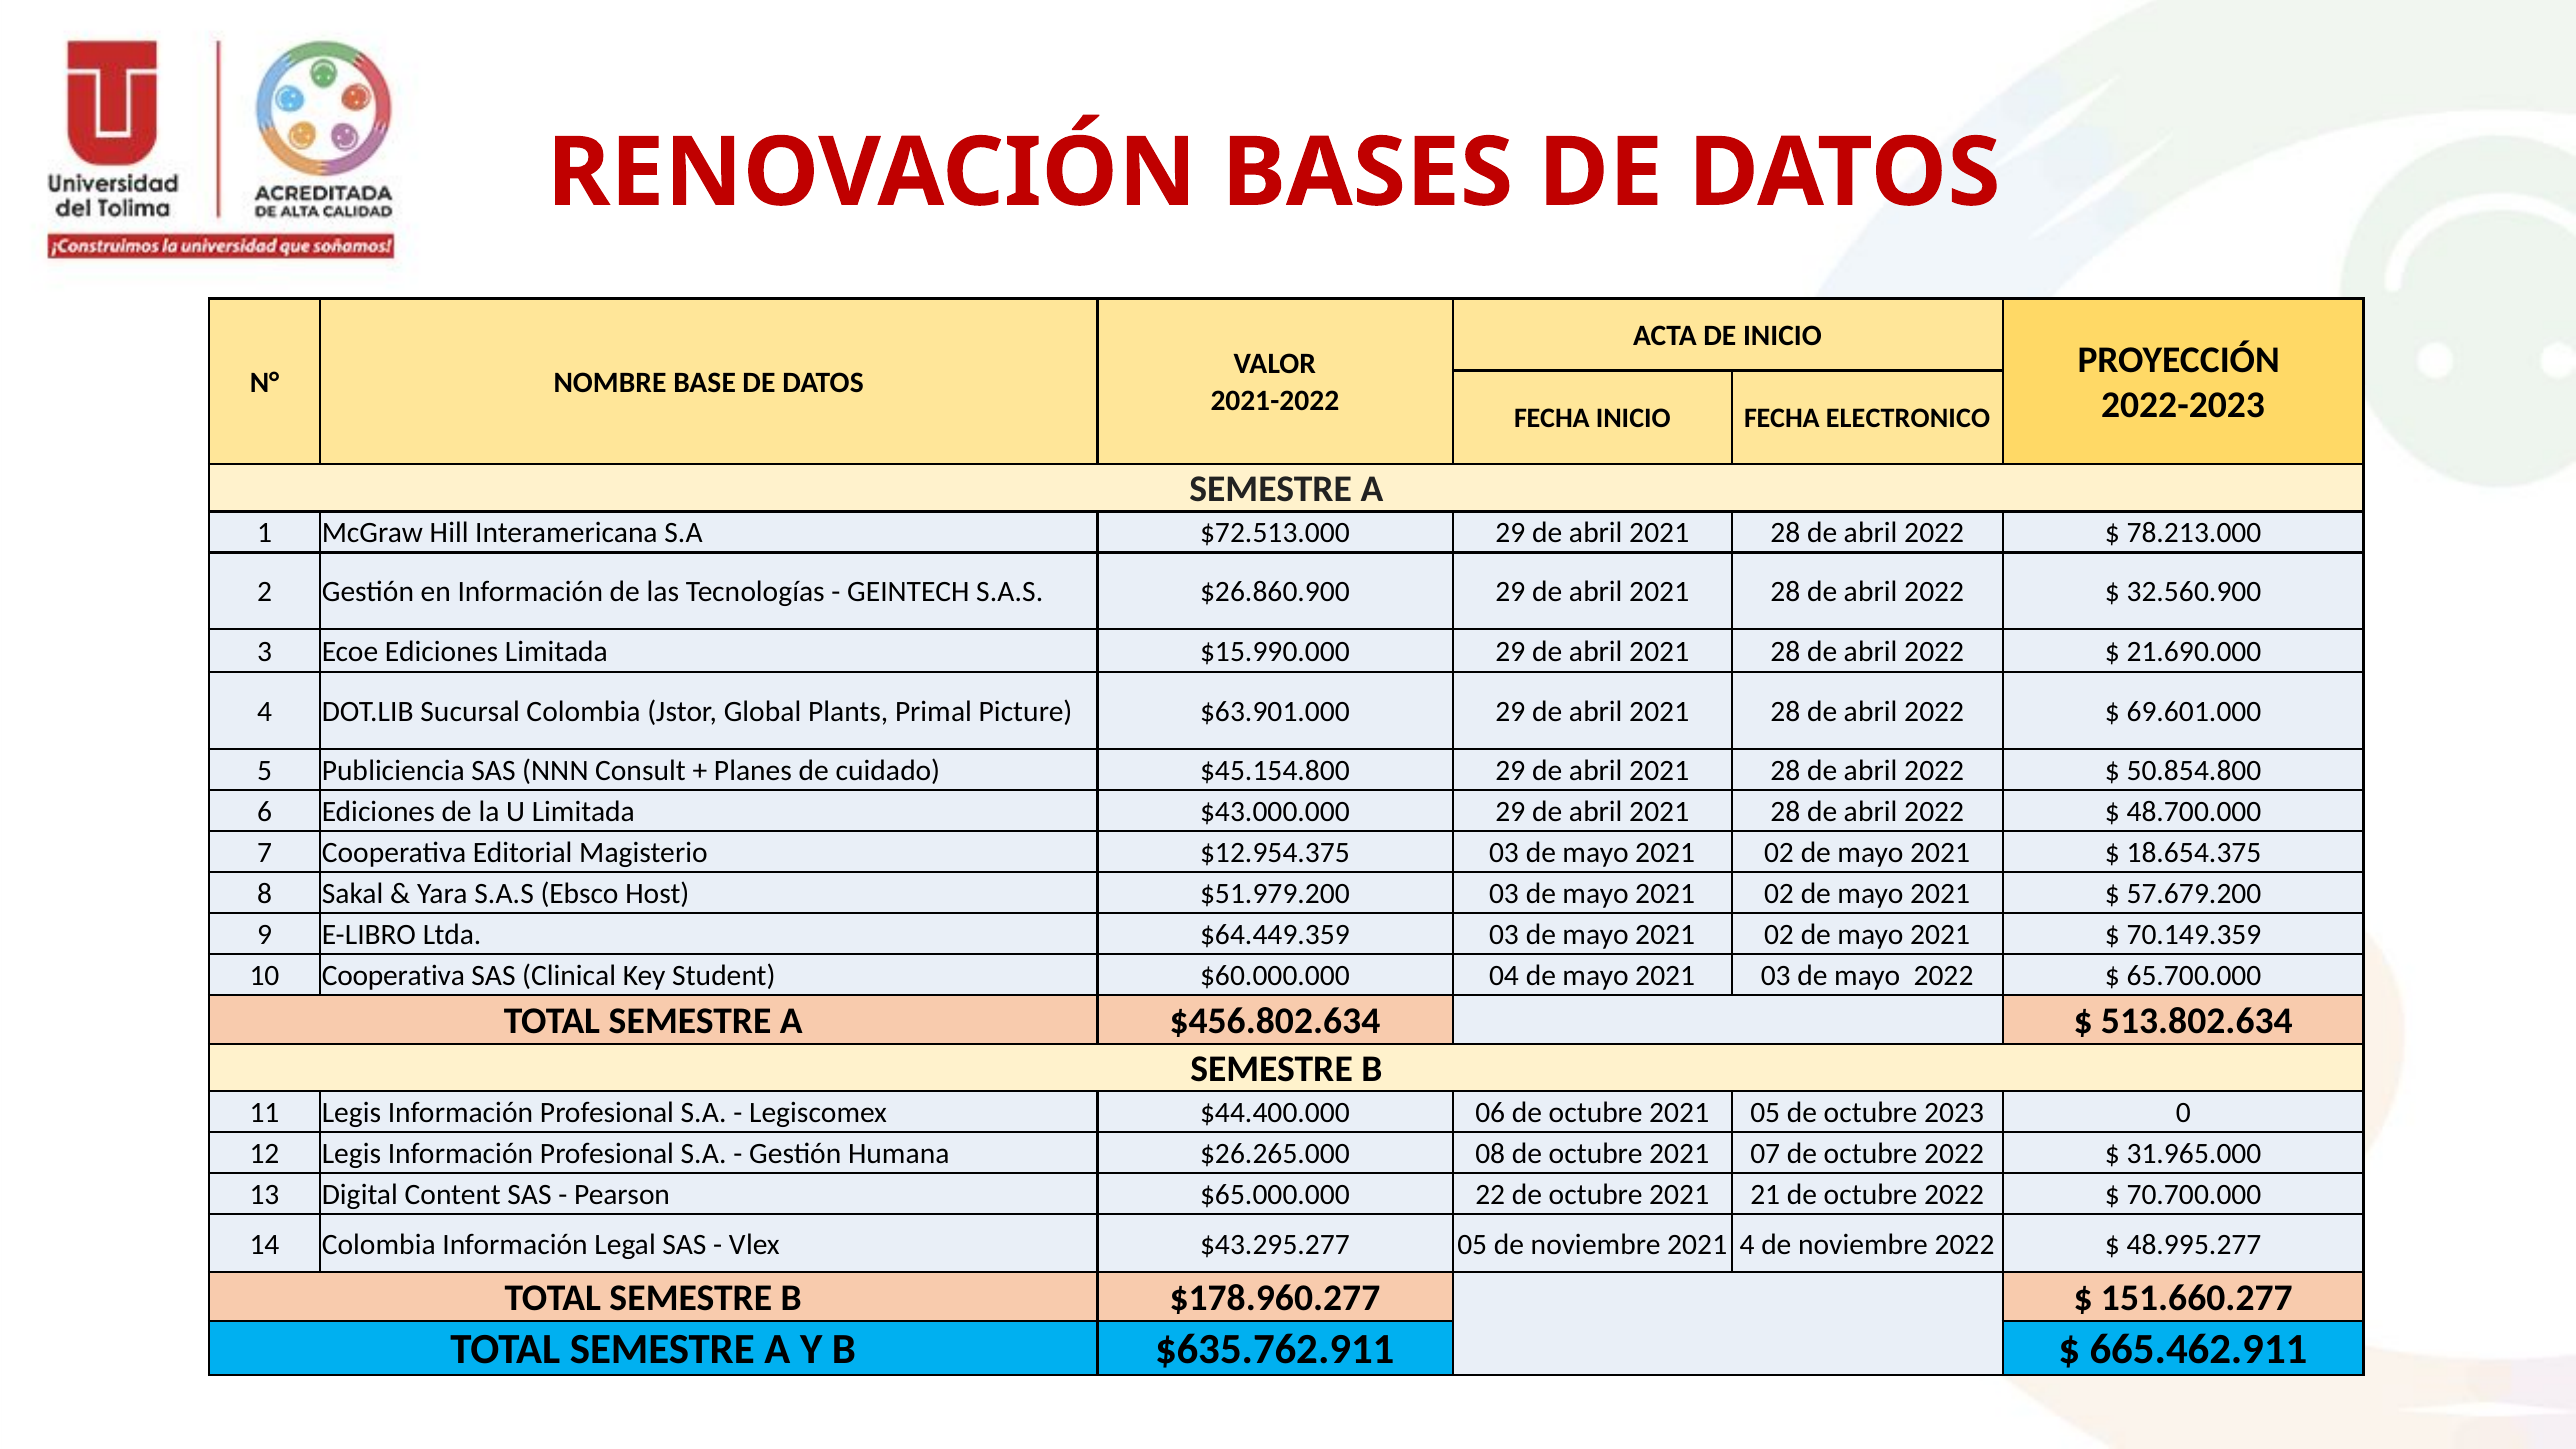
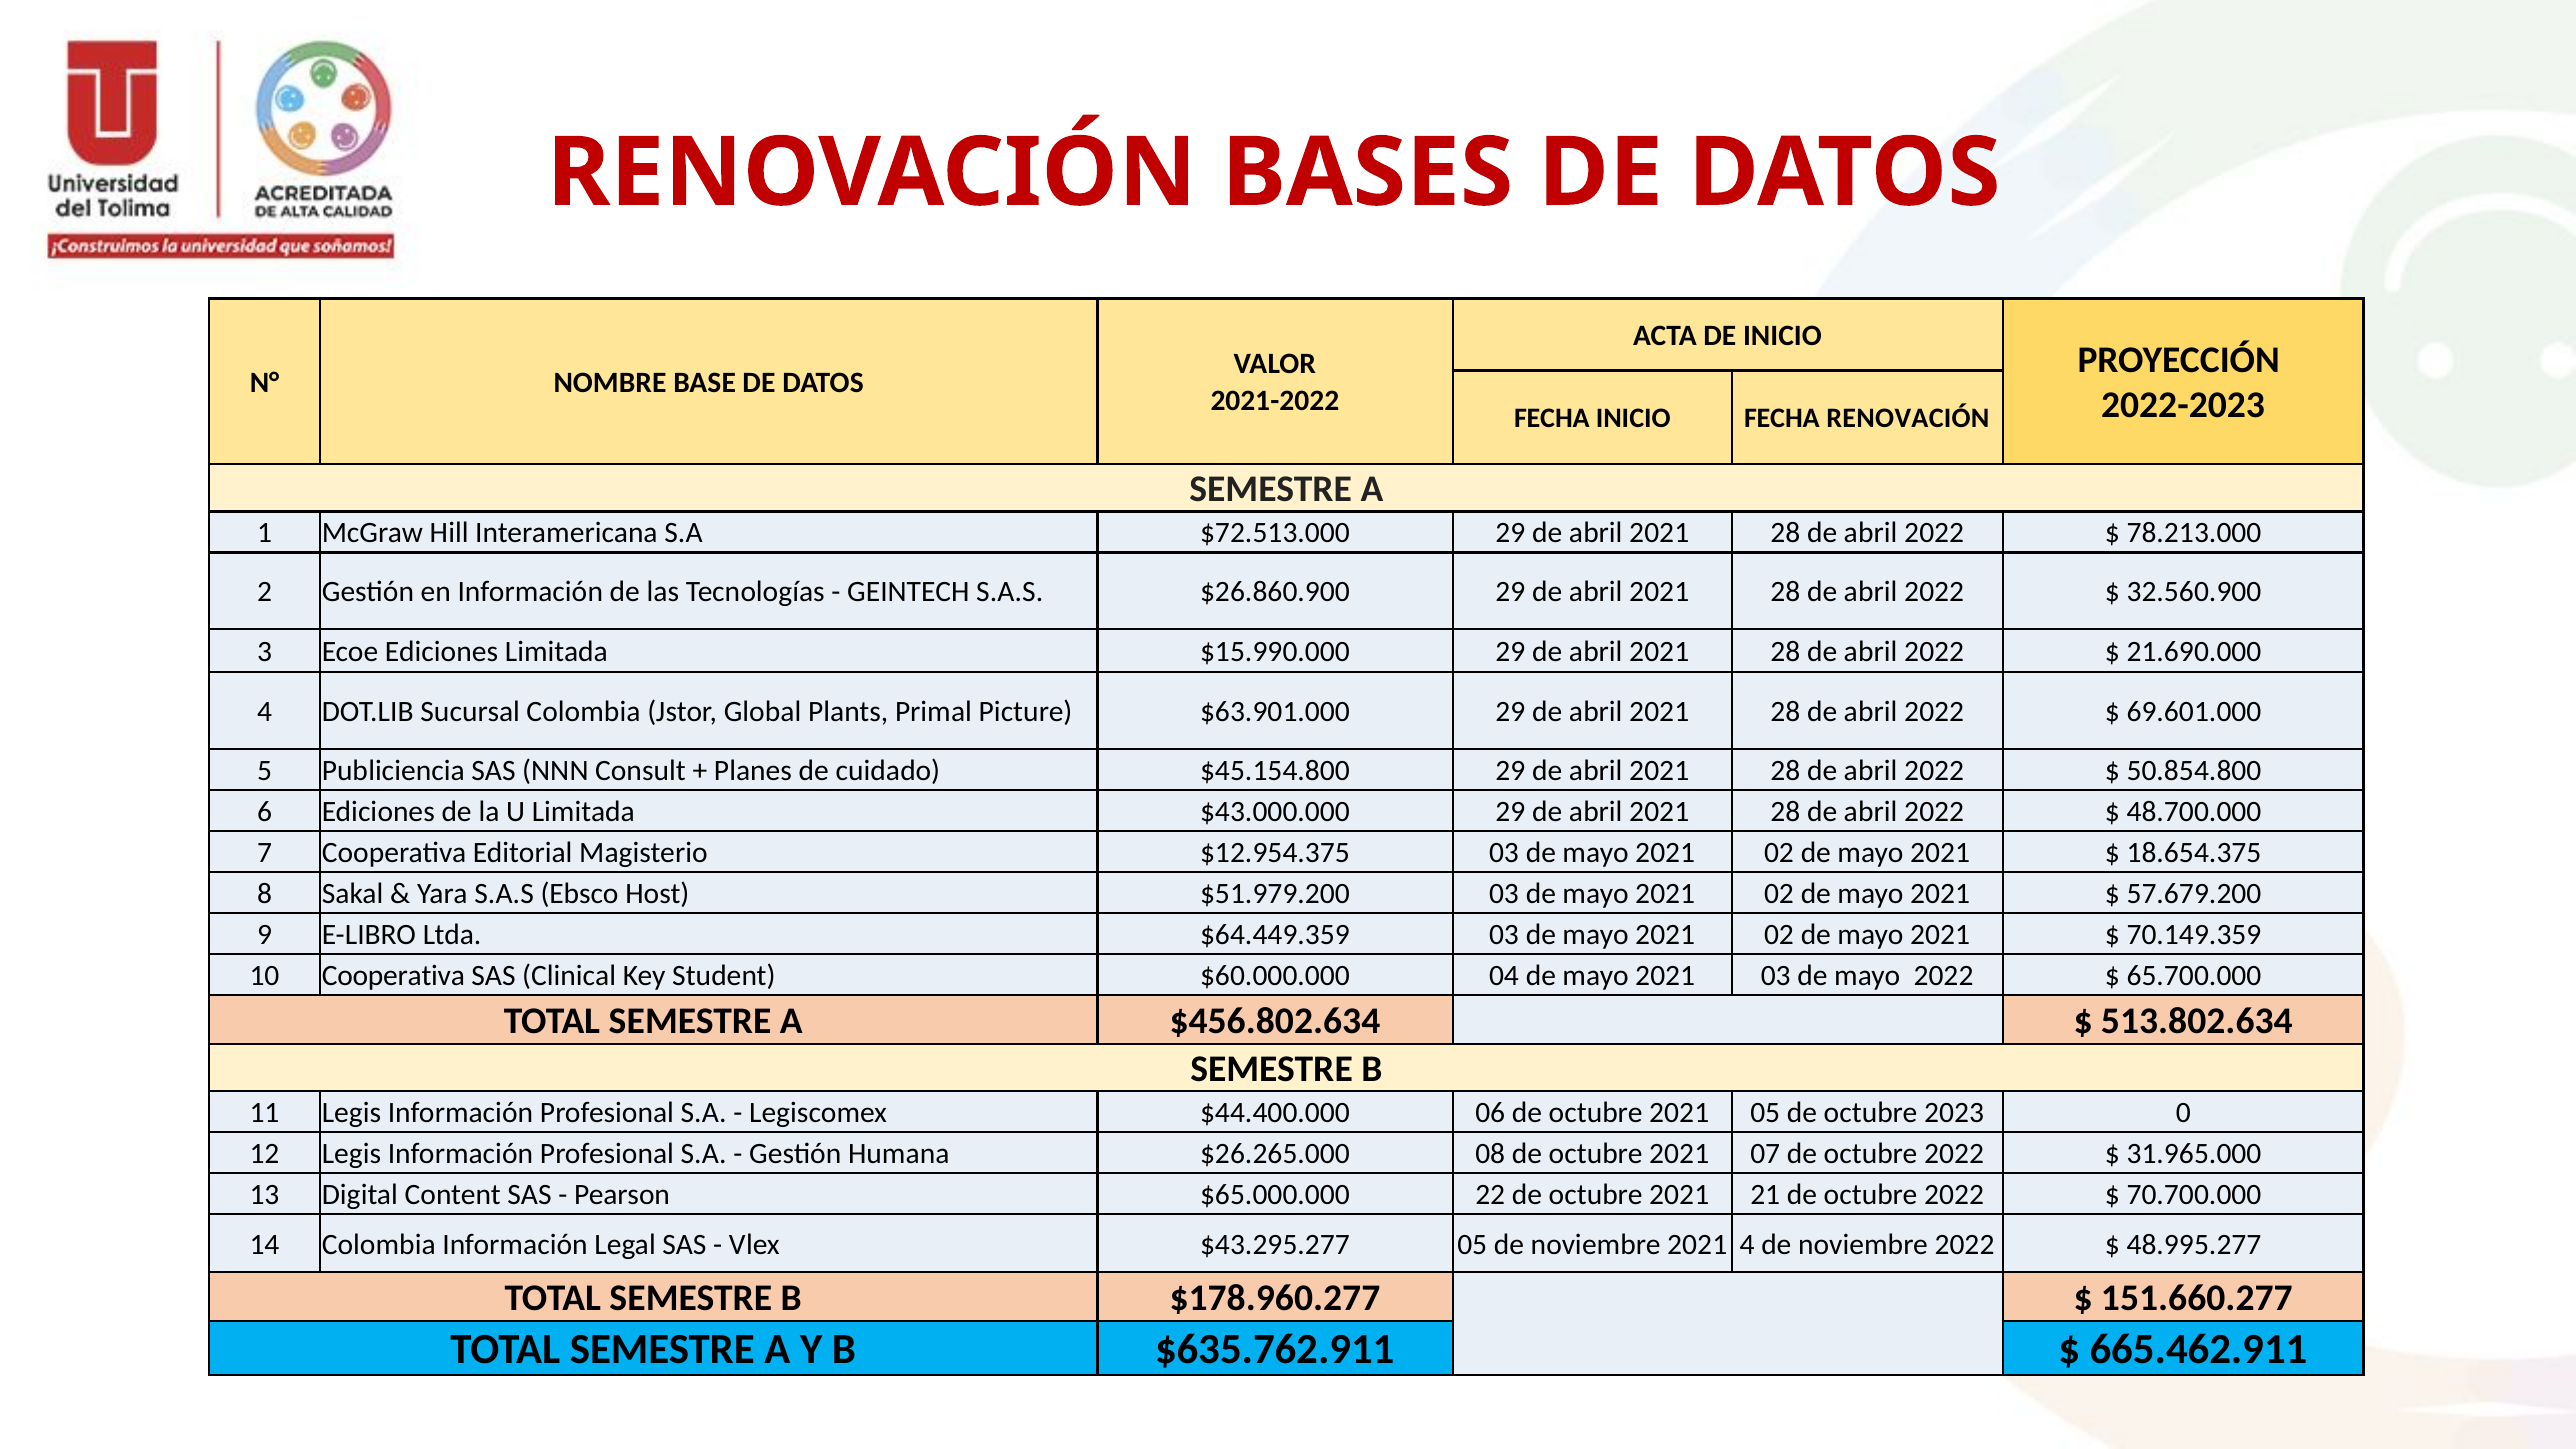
FECHA ELECTRONICO: ELECTRONICO -> RENOVACIÓN (1908, 418)
